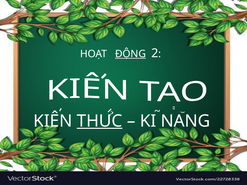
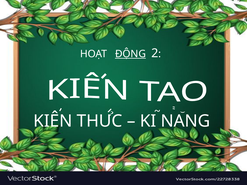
THUC underline: present -> none (100, 121)
